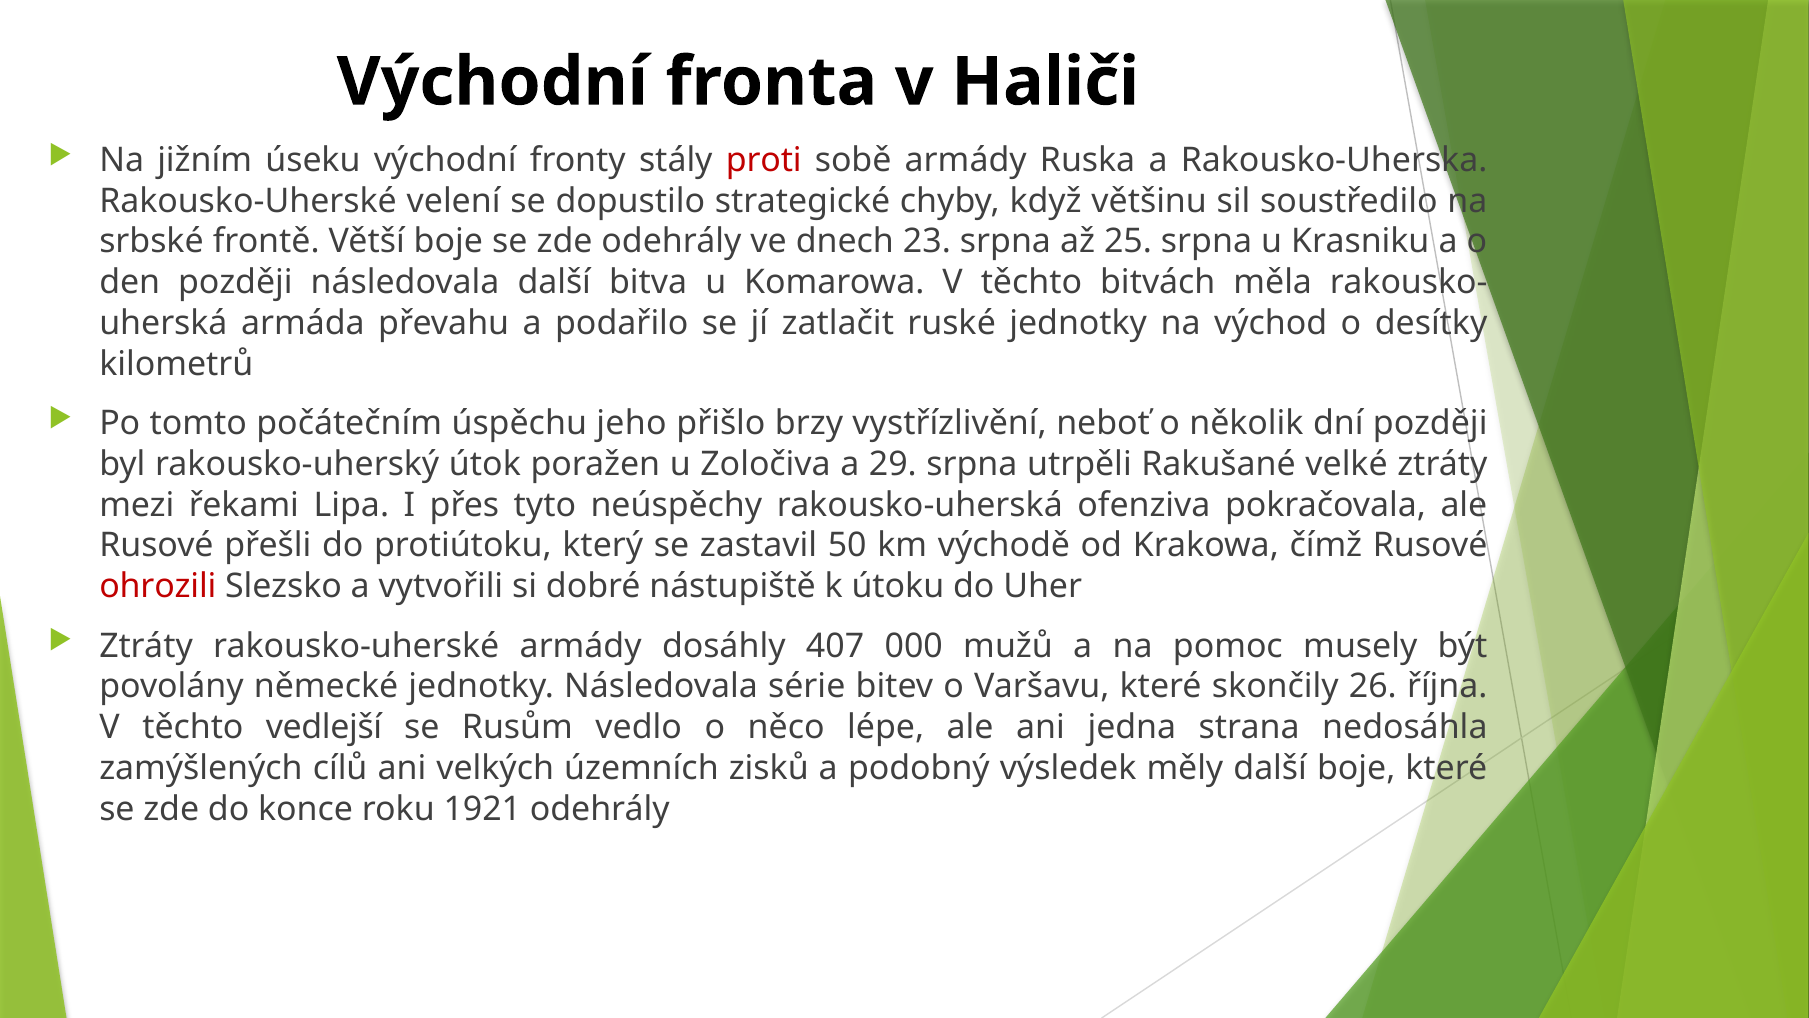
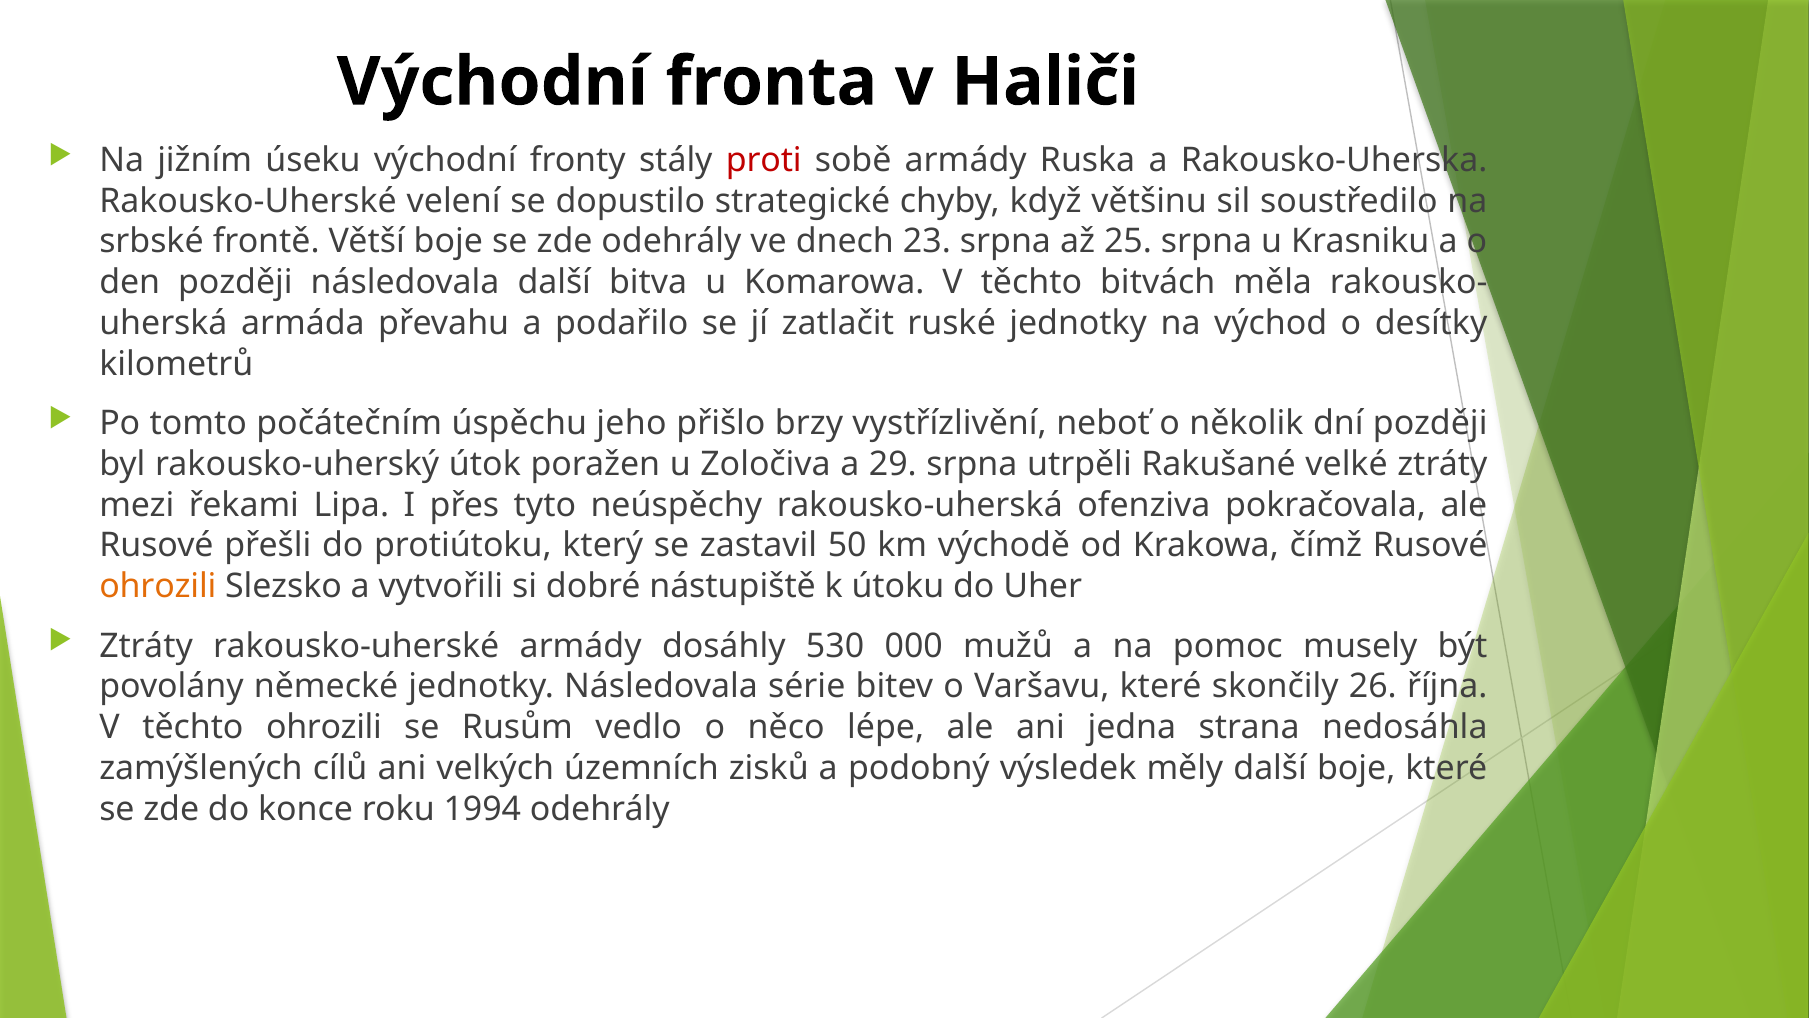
ohrozili colour: red -> orange (158, 586)
407: 407 -> 530 (835, 646)
těchto vedlejší: vedlejší -> ohrozili (324, 727)
1921: 1921 -> 1994 (482, 808)
